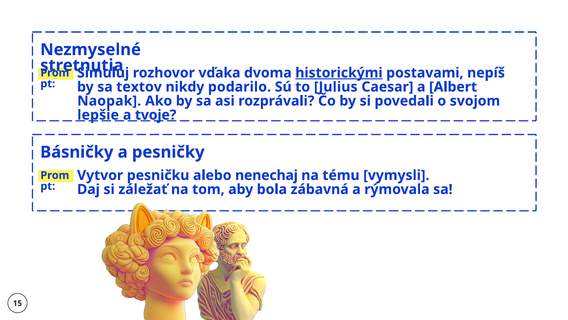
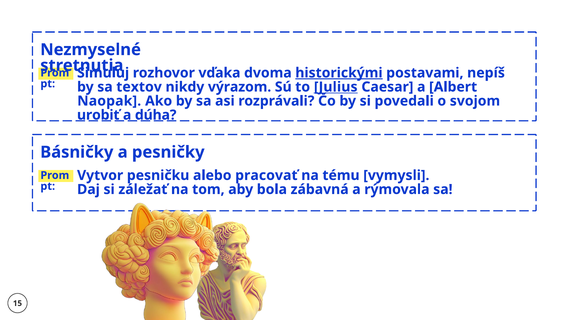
podarilo: podarilo -> výrazom (240, 87)
Julius underline: none -> present (336, 87)
lepšie: lepšie -> urobiť (98, 115)
tvoje: tvoje -> dúha (156, 115)
nenechaj: nenechaj -> pracovať (266, 175)
